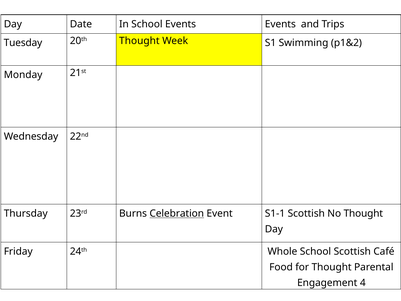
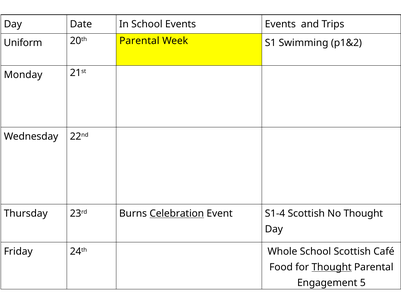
Tuesday: Tuesday -> Uniform (23, 43)
20th Thought: Thought -> Parental (139, 41)
S1-1: S1-1 -> S1-4 (275, 213)
Thought underline: none -> present (332, 267)
4: 4 -> 5 (363, 283)
